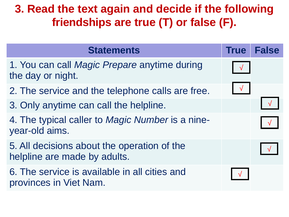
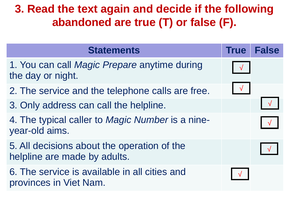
friendships: friendships -> abandoned (82, 22)
Only anytime: anytime -> address (59, 105)
